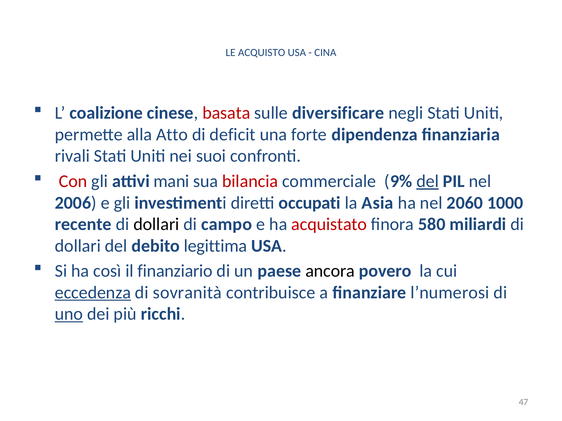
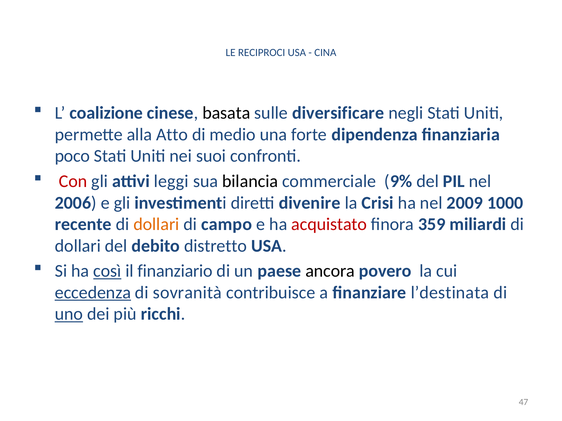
ACQUISTO: ACQUISTO -> RECIPROCI (262, 53)
basata colour: red -> black (226, 113)
deficit: deficit -> medio (233, 135)
rivali: rivali -> poco (72, 156)
mani: mani -> leggi (171, 182)
bilancia colour: red -> black (250, 182)
del underline: present -> none (428, 182)
occupati: occupati -> divenire (310, 203)
Asia: Asia -> Crisi (378, 203)
2060: 2060 -> 2009 (465, 203)
dollari colour: black -> orange (156, 225)
580: 580 -> 359 (432, 225)
legittima: legittima -> distretto (215, 246)
così underline: none -> present (107, 271)
l’numerosi: l’numerosi -> l’destinata (450, 293)
